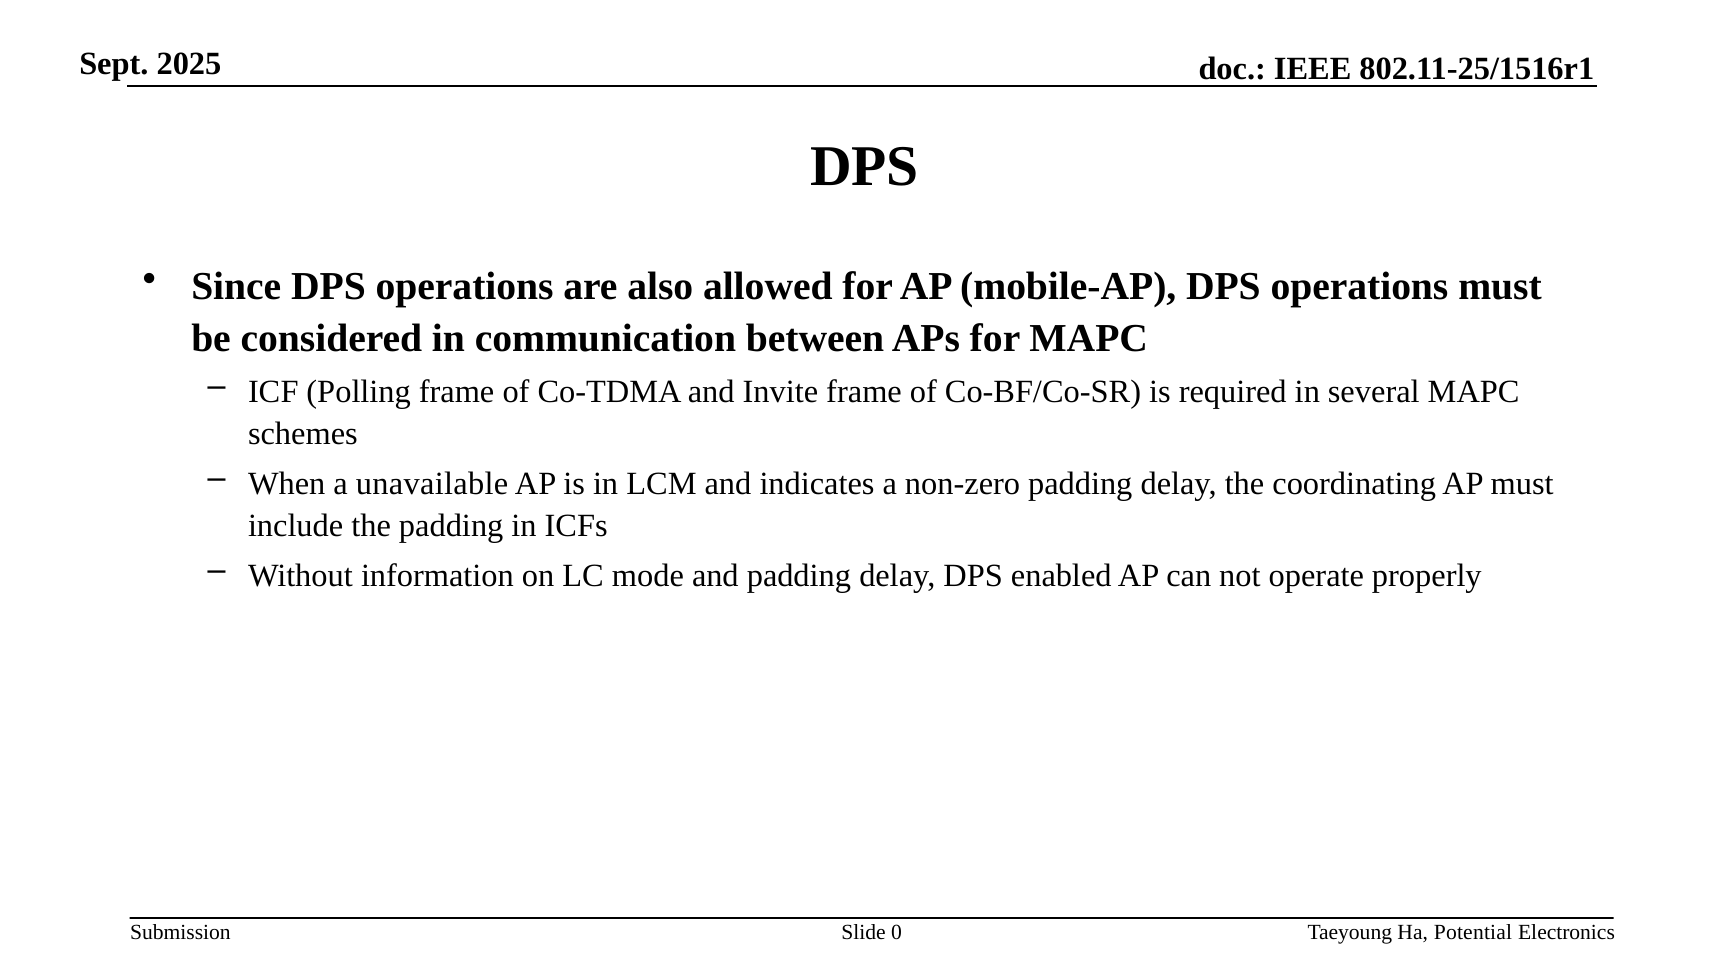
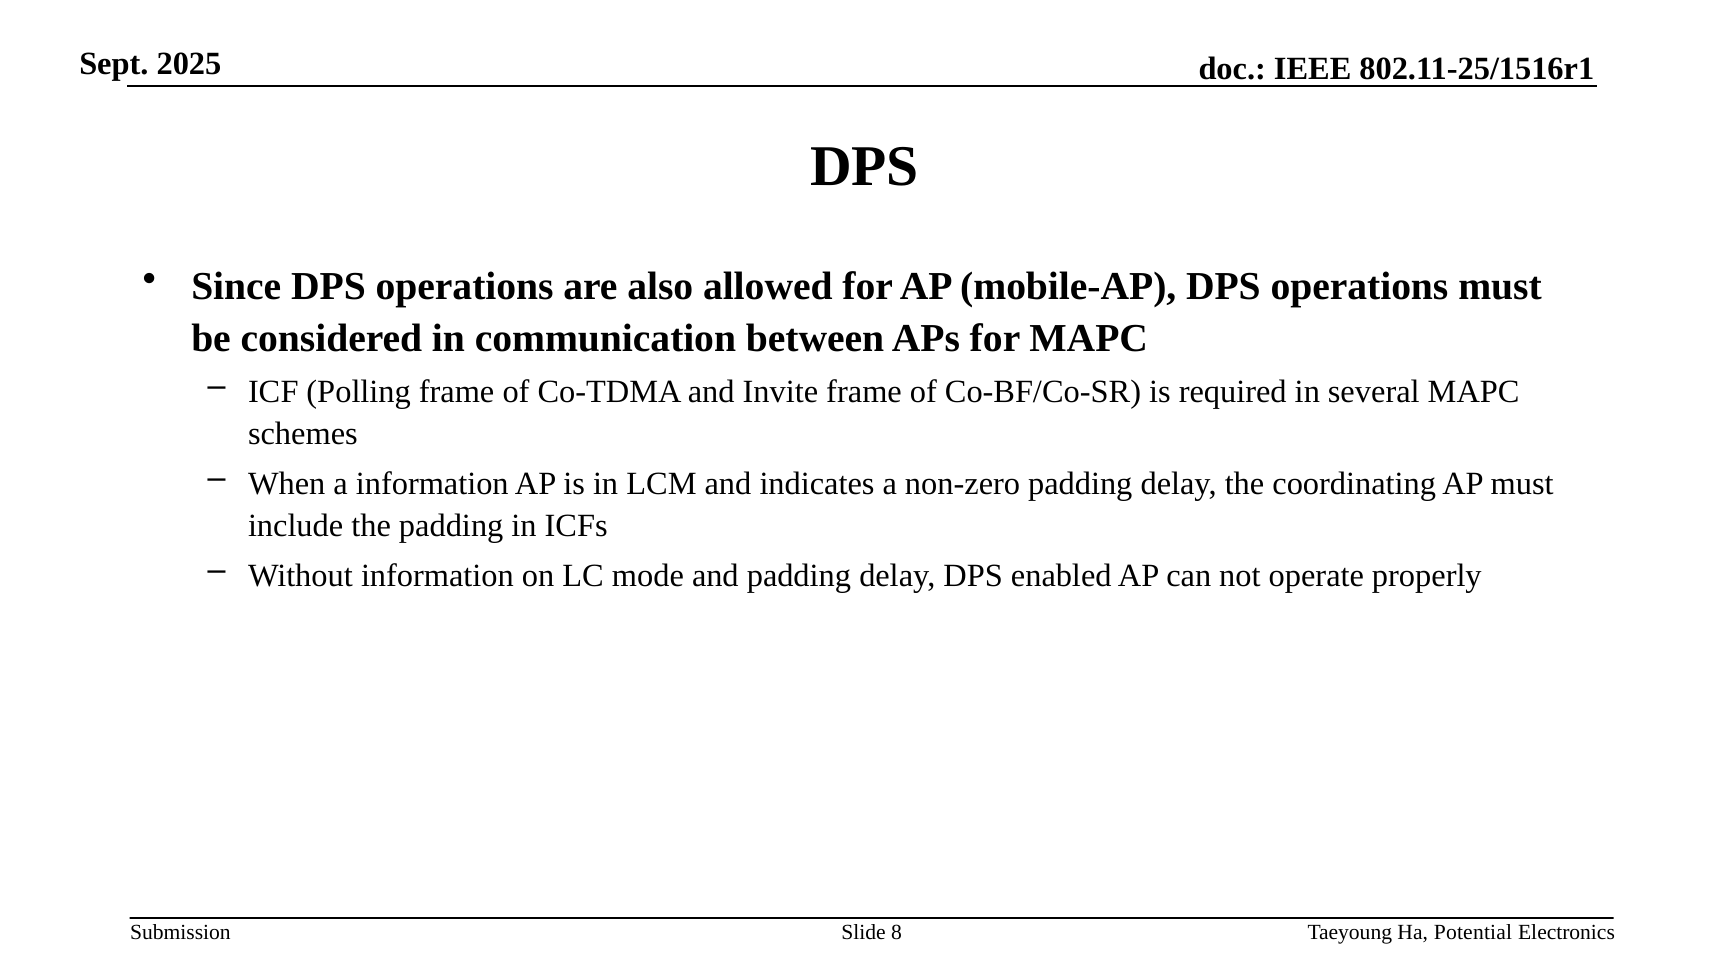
a unavailable: unavailable -> information (432, 484)
0: 0 -> 8 (897, 933)
